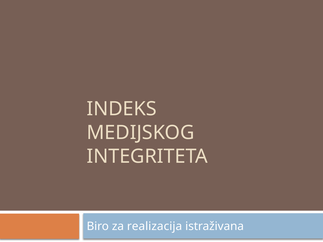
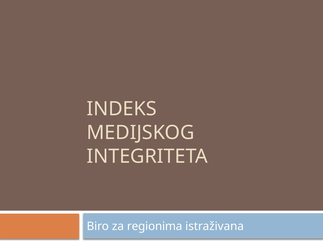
realizacija: realizacija -> regionima (155, 227)
